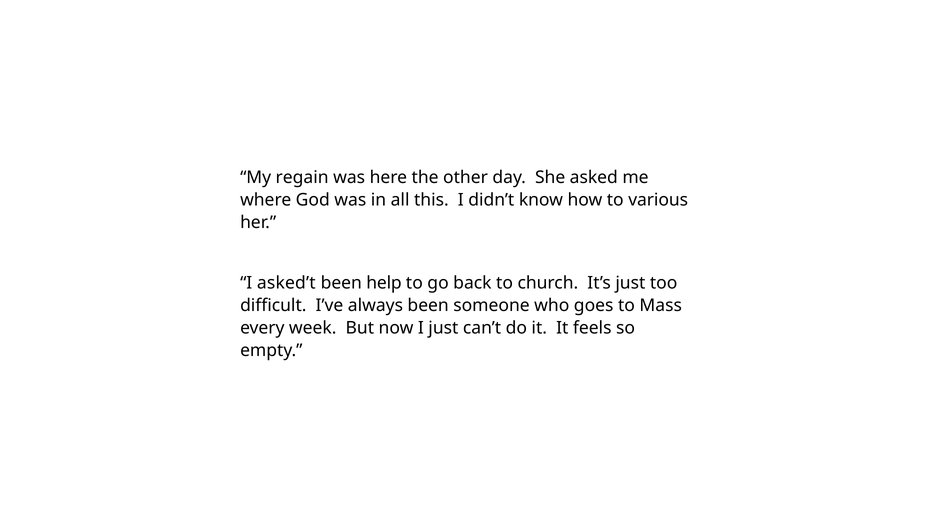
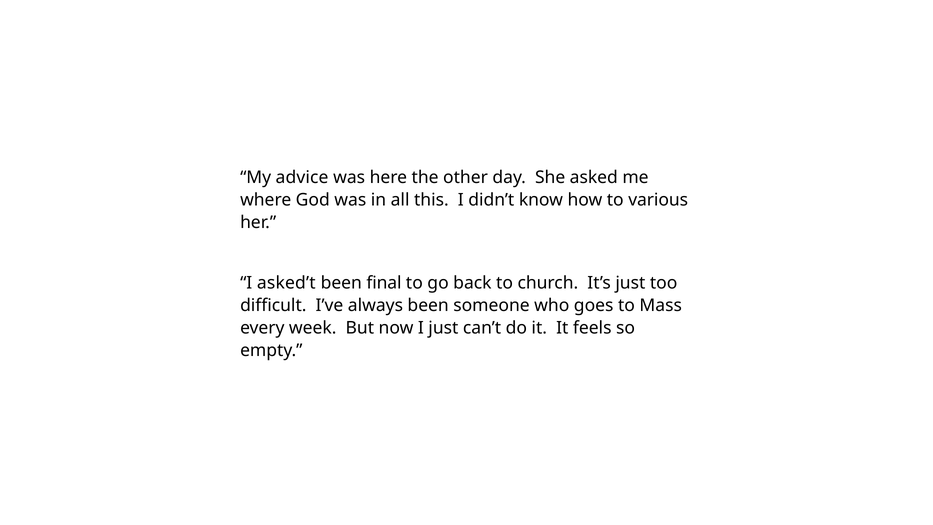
regain: regain -> advice (302, 178)
help: help -> final (384, 283)
